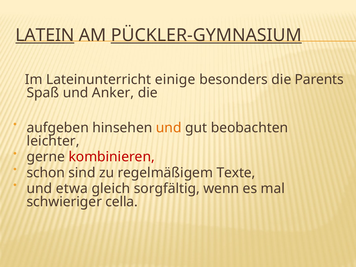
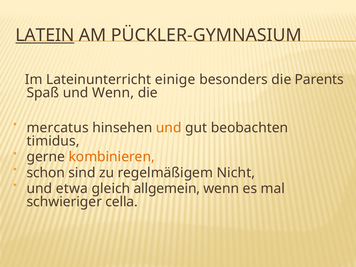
PÜCKLER-GYMNASIUM underline: present -> none (206, 35)
und Anker: Anker -> Wenn (113, 93)
aufgeben: aufgeben -> mercatus (58, 128)
leichter: leichter -> timidus (53, 141)
kombinieren colour: red -> orange (112, 157)
Texte: Texte -> Nicht (236, 173)
sorgfältig: sorgfältig -> allgemein (167, 189)
